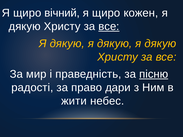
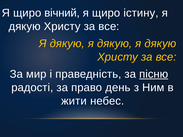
кожен: кожен -> істину (141, 13)
все underline: present -> none (109, 26)
дари: дари -> день (118, 88)
